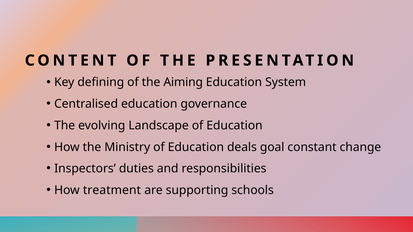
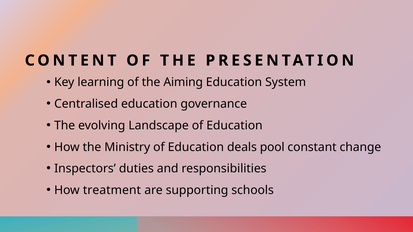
defining: defining -> learning (101, 82)
goal: goal -> pool (272, 147)
